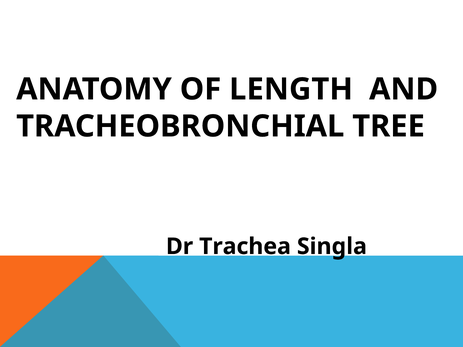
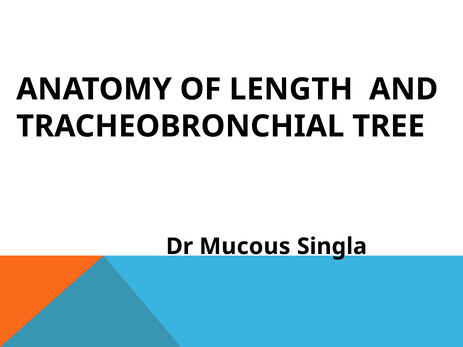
Trachea: Trachea -> Mucous (245, 247)
